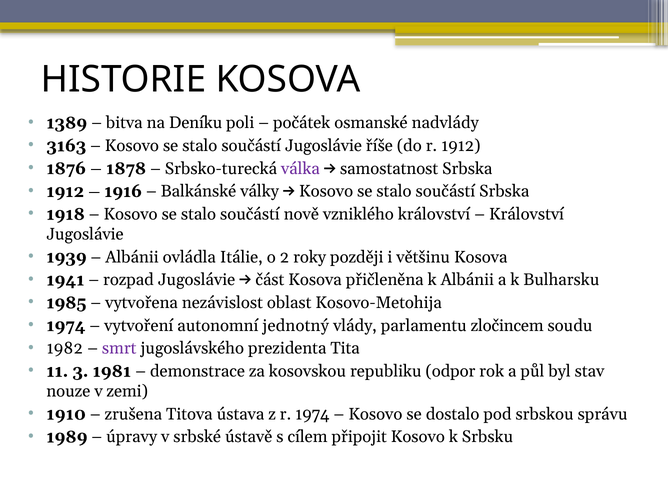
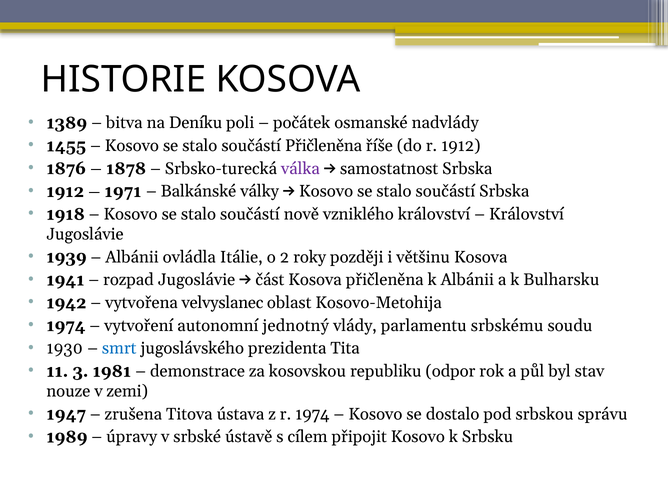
3163: 3163 -> 1455 (66, 146)
součástí Jugoslávie: Jugoslávie -> Přičleněna (324, 146)
1916: 1916 -> 1971 (123, 191)
1985: 1985 -> 1942 (66, 303)
nezávislost: nezávislost -> velvyslanec (223, 303)
zločincem: zločincem -> srbskému (507, 326)
1982: 1982 -> 1930 (65, 348)
smrt colour: purple -> blue (119, 348)
1910: 1910 -> 1947 (66, 414)
